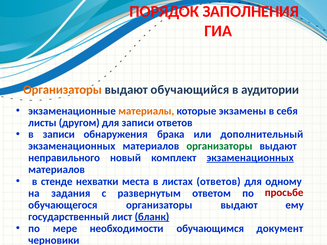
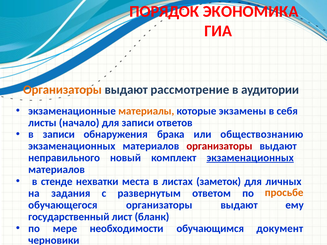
ЗАПОЛНЕНИЯ: ЗАПОЛНЕНИЯ -> ЭКОНОМИКА (251, 11)
обучающийся: обучающийся -> рассмотрение (190, 90)
другом: другом -> начало (79, 123)
дополнительный: дополнительный -> обществознанию (262, 135)
организаторы colour: green -> red (219, 146)
листах ответов: ответов -> заметок (219, 182)
одному: одному -> личных (283, 182)
просьбе colour: red -> orange (284, 193)
бланк underline: present -> none (152, 217)
